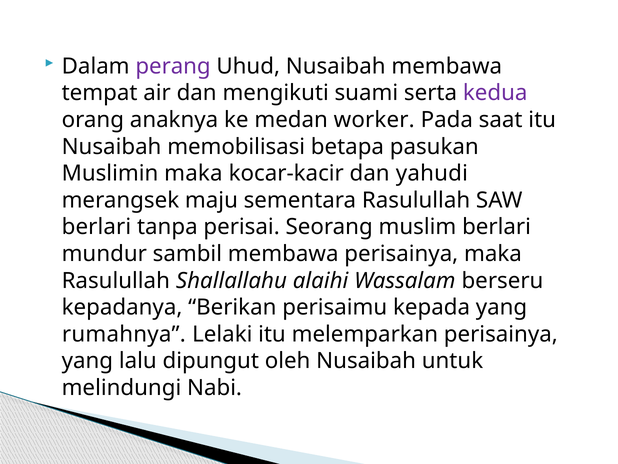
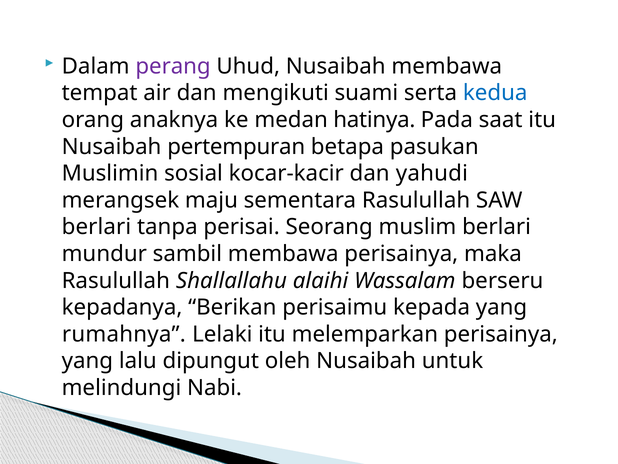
kedua colour: purple -> blue (495, 93)
worker: worker -> hatinya (374, 120)
memobilisasi: memobilisasi -> pertempuran (236, 147)
Muslimin maka: maka -> sosial (194, 173)
